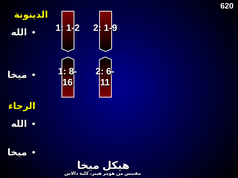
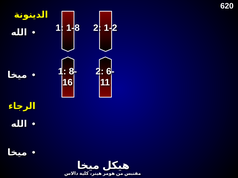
1-2: 1-2 -> 1-8 (73, 28)
1-9: 1-9 -> 1-2 (111, 28)
